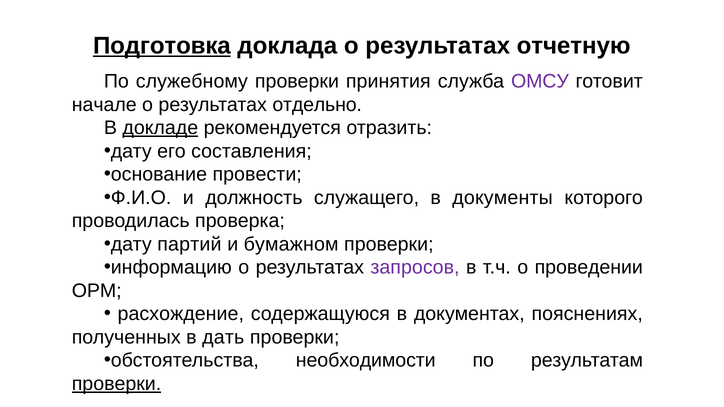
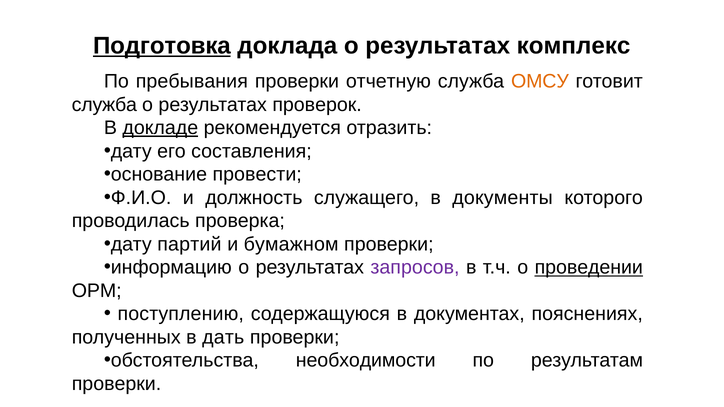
отчетную: отчетную -> комплекс (574, 46)
служебному: служебному -> пребывания (192, 81)
принятия: принятия -> отчетную (388, 81)
ОМСУ colour: purple -> orange (540, 81)
начале: начале -> служба (104, 105)
отдельно: отдельно -> проверок (317, 105)
проведении underline: none -> present (589, 268)
расхождение: расхождение -> поступлению (181, 314)
проверки underline: present -> none (116, 384)
